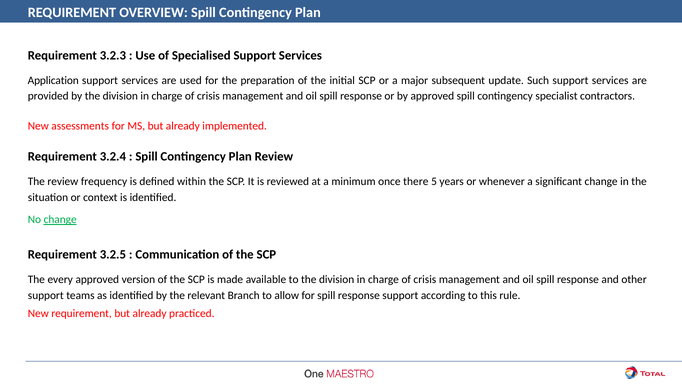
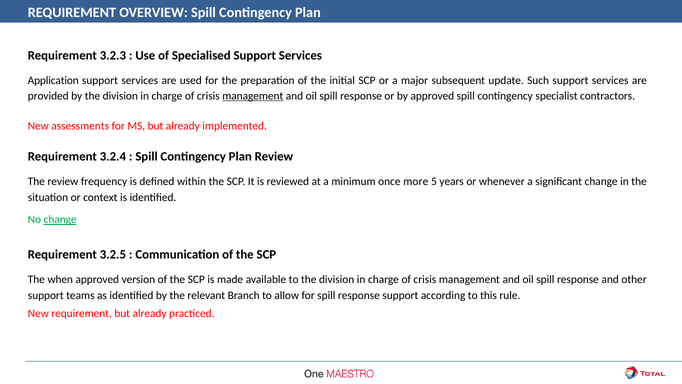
management underline: none -> present (253, 96)
there: there -> more (416, 182)
every: every -> when (60, 279)
